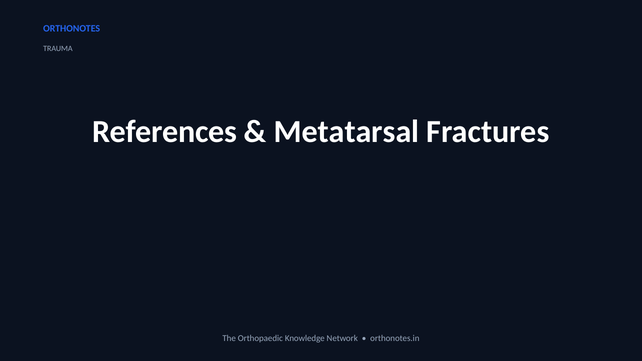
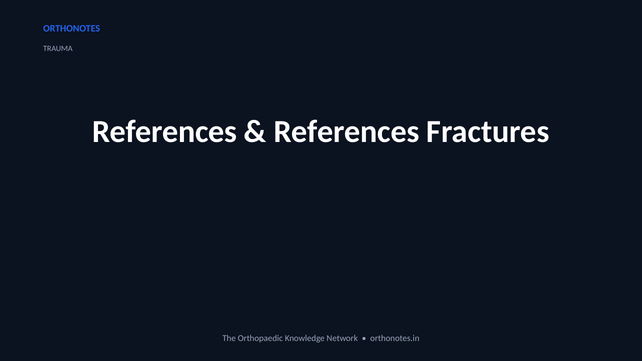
Metatarsal: Metatarsal -> References (346, 132)
